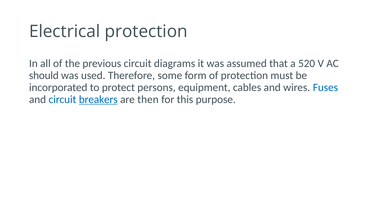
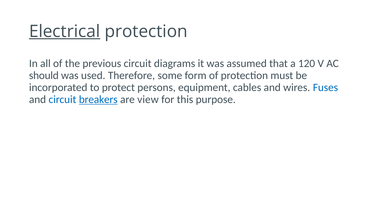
Electrical underline: none -> present (65, 31)
520: 520 -> 120 (307, 64)
then: then -> view (148, 100)
